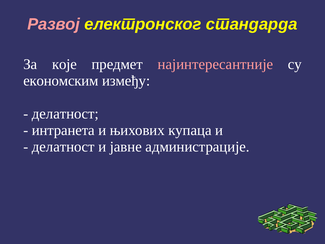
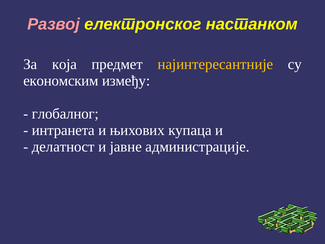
стандарда: стандарда -> настанком (252, 24)
које: које -> која (64, 64)
најинтересантније colour: pink -> yellow (215, 64)
делатност: делатност -> глобалног (65, 114)
